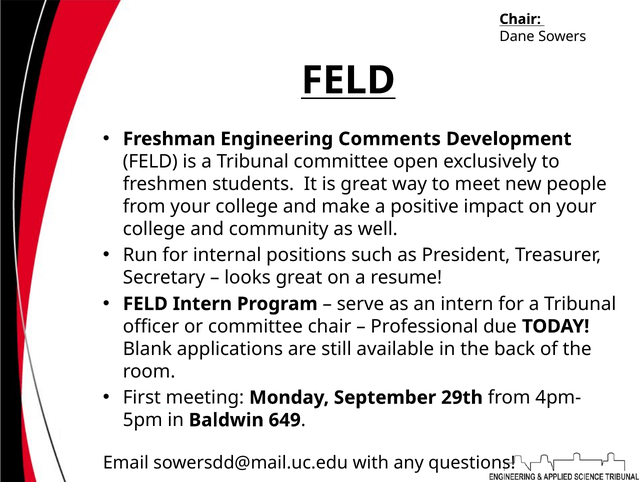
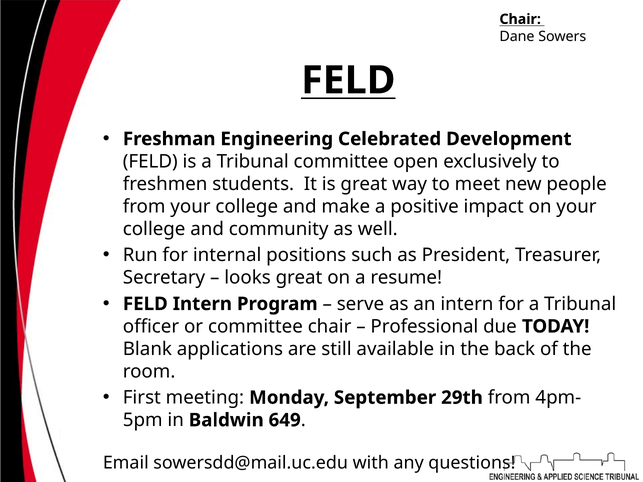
Comments: Comments -> Celebrated (390, 139)
